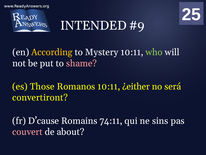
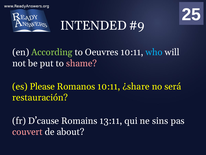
According colour: yellow -> light green (52, 52)
Mystery: Mystery -> Oeuvres (102, 52)
who colour: light green -> light blue (154, 52)
Those: Those -> Please (42, 86)
¿either: ¿either -> ¿share (136, 86)
convertiront: convertiront -> restauración (40, 97)
74:11: 74:11 -> 13:11 (111, 120)
